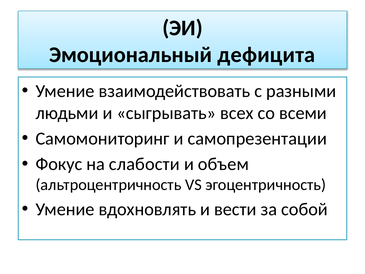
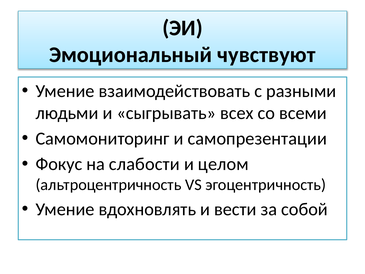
дефицита: дефицита -> чувствуют (266, 55)
объем: объем -> целом (223, 164)
